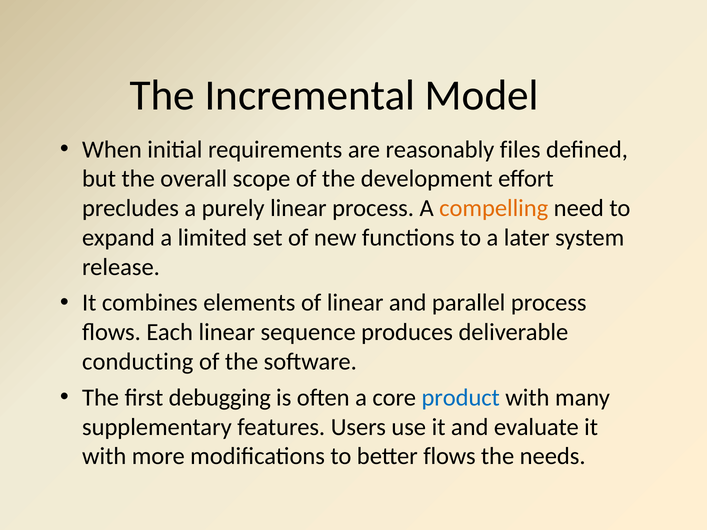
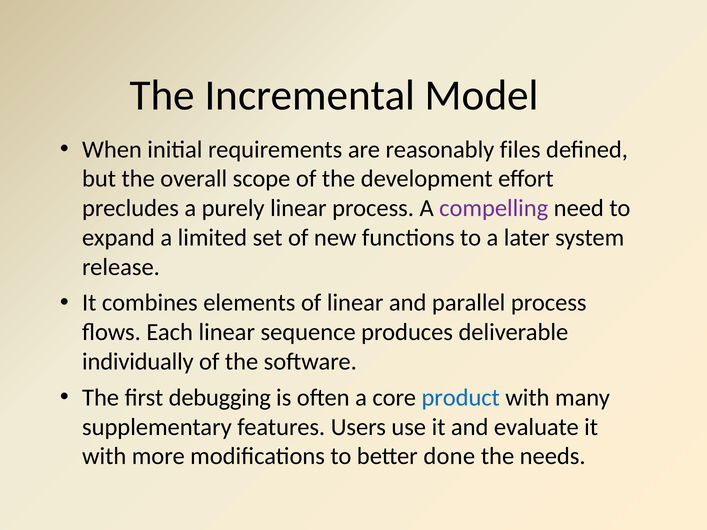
compelling colour: orange -> purple (494, 208)
conducting: conducting -> individually (138, 362)
better flows: flows -> done (449, 457)
